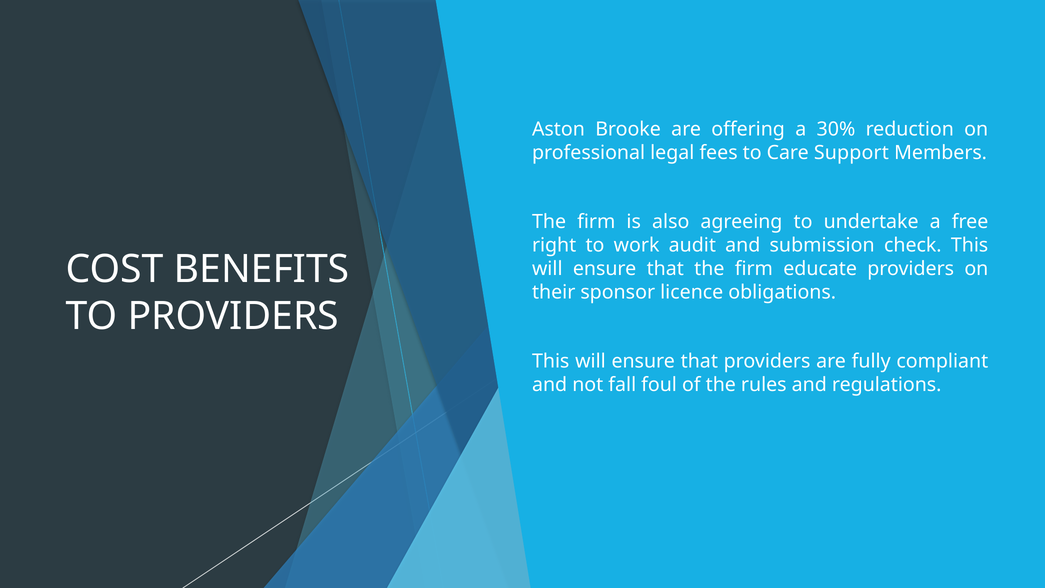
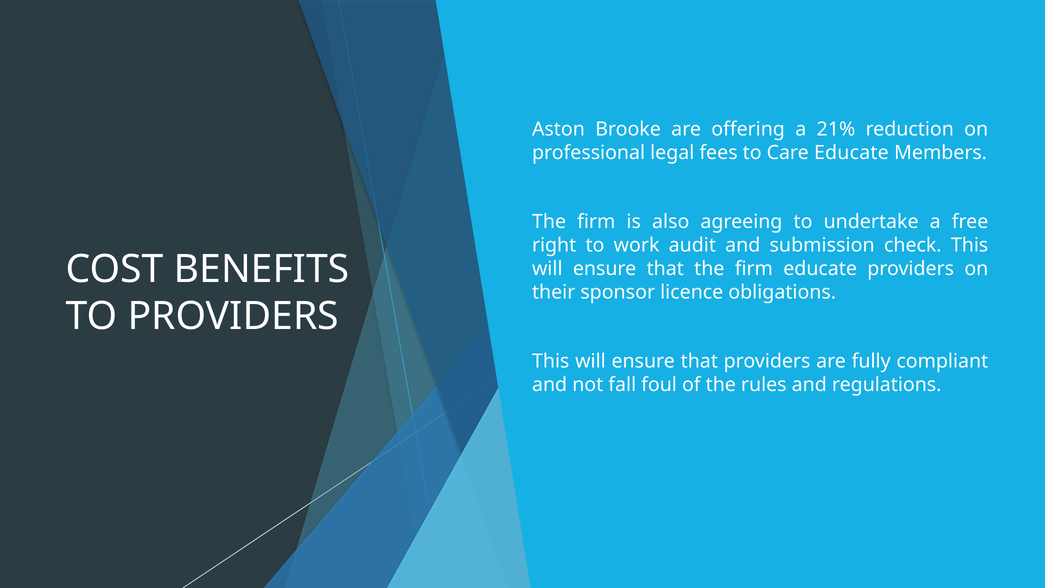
30%: 30% -> 21% (836, 129)
Care Support: Support -> Educate (851, 153)
